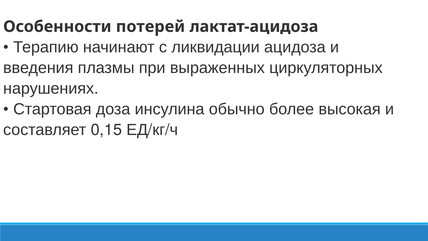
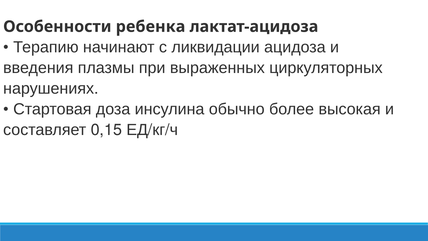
потерей: потерей -> ребенка (150, 27)
